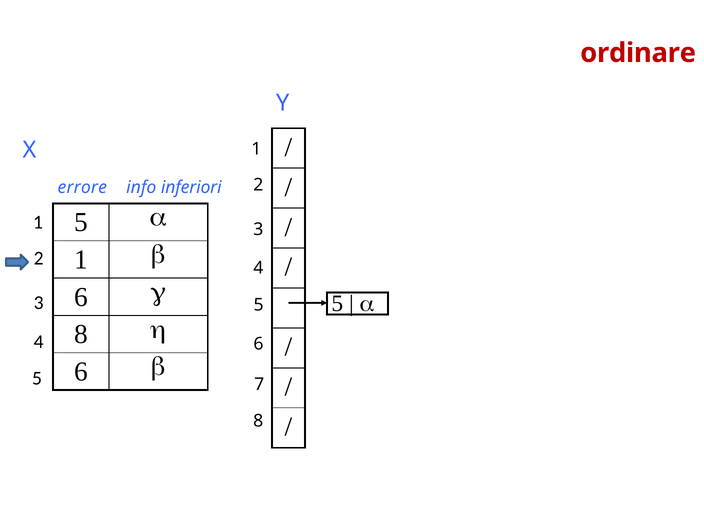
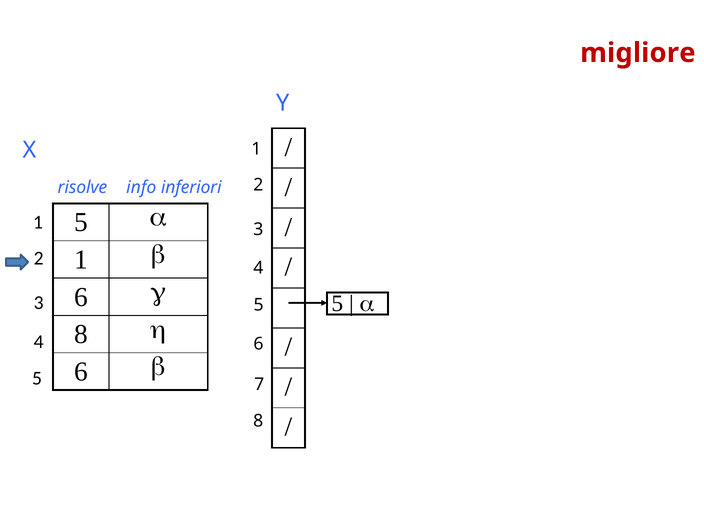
ordinare: ordinare -> migliore (638, 53)
errore: errore -> risolve (82, 188)
